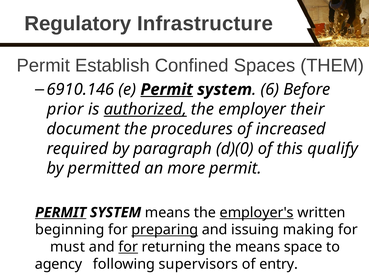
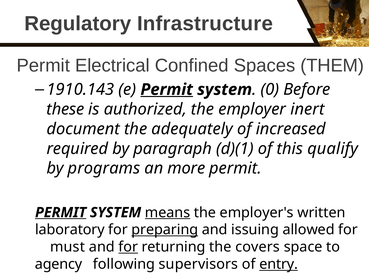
Establish: Establish -> Electrical (112, 65)
6910.146: 6910.146 -> 1910.143 (80, 89)
6: 6 -> 0 (270, 89)
prior: prior -> these (65, 109)
authorized underline: present -> none (145, 109)
their: their -> inert (307, 109)
procedures: procedures -> adequately (192, 129)
d)(0: d)(0 -> d)(1 (235, 148)
permitted: permitted -> programs (104, 168)
means underline: none -> present (168, 212)
employer's underline: present -> none (257, 212)
beginning: beginning -> laboratory (70, 230)
making: making -> allowed (309, 230)
the means: means -> covers (258, 247)
entry underline: none -> present (279, 264)
